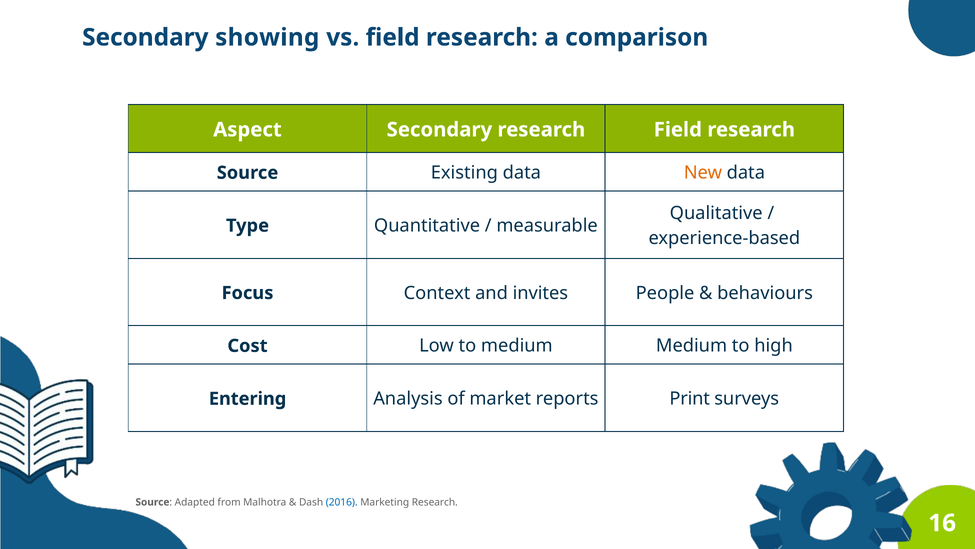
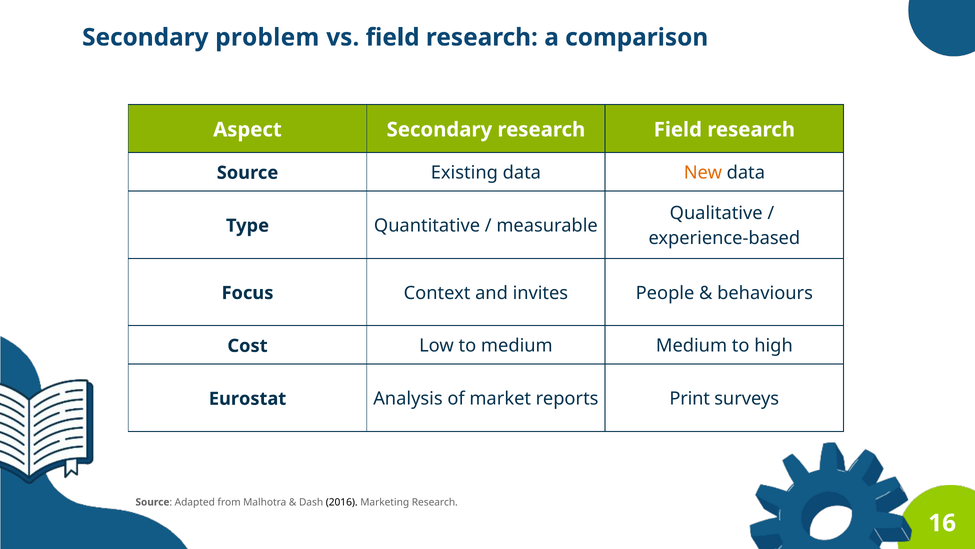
showing: showing -> problem (267, 37)
Entering: Entering -> Eurostat (248, 398)
2016 colour: blue -> black (342, 502)
